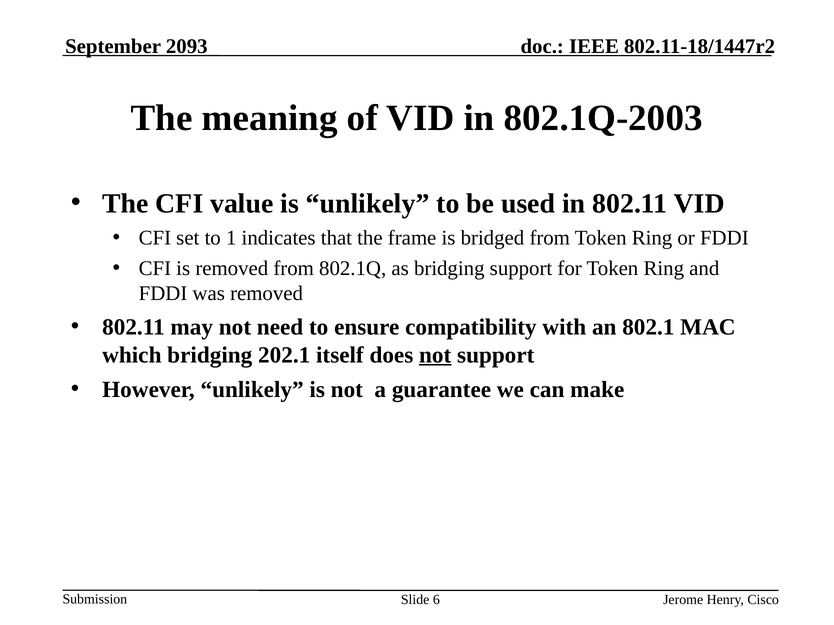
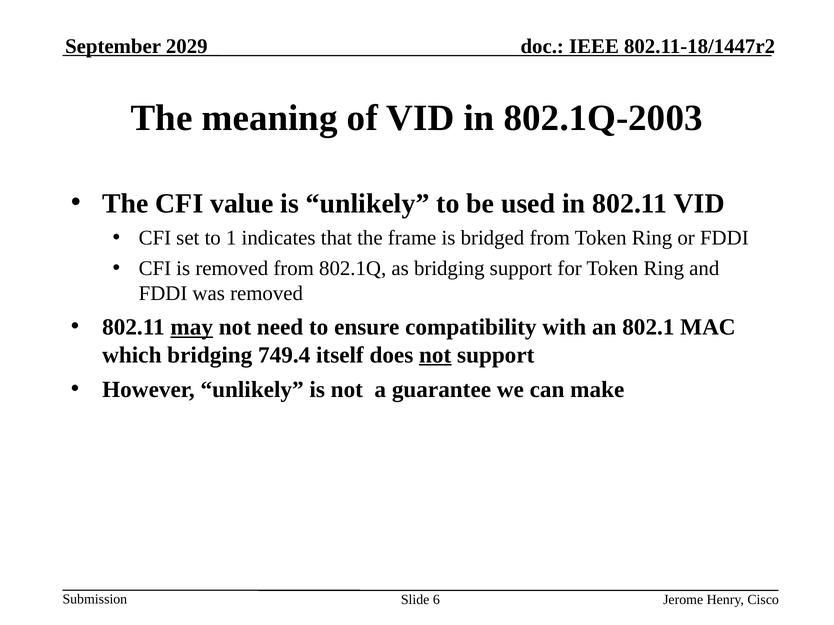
2093: 2093 -> 2029 (187, 46)
may underline: none -> present (192, 327)
202.1: 202.1 -> 749.4 (284, 355)
